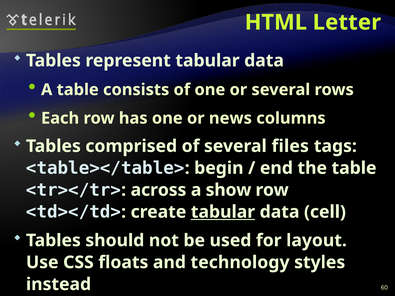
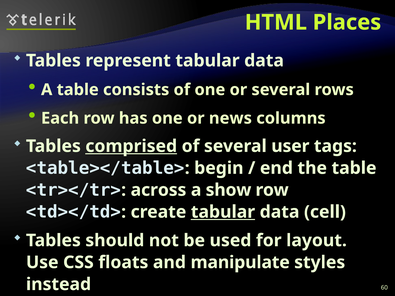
Letter: Letter -> Places (347, 22)
comprised underline: none -> present (131, 146)
files: files -> user (290, 146)
technology: technology -> manipulate (240, 263)
